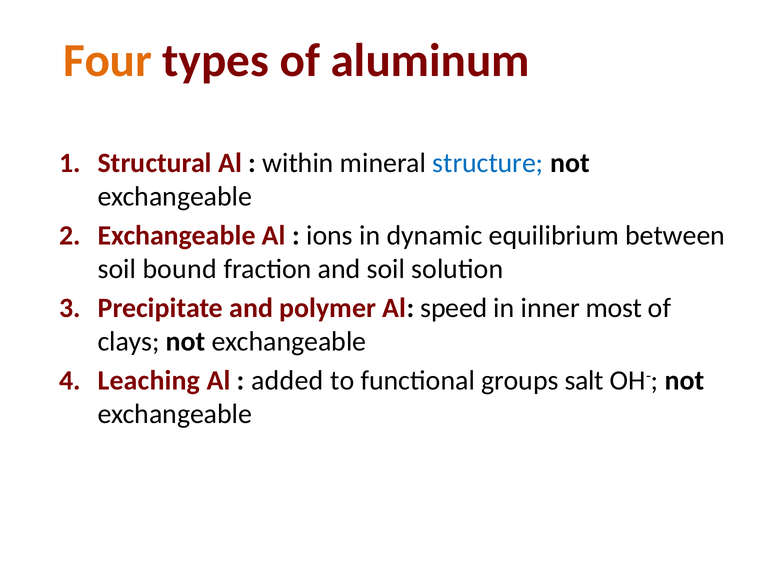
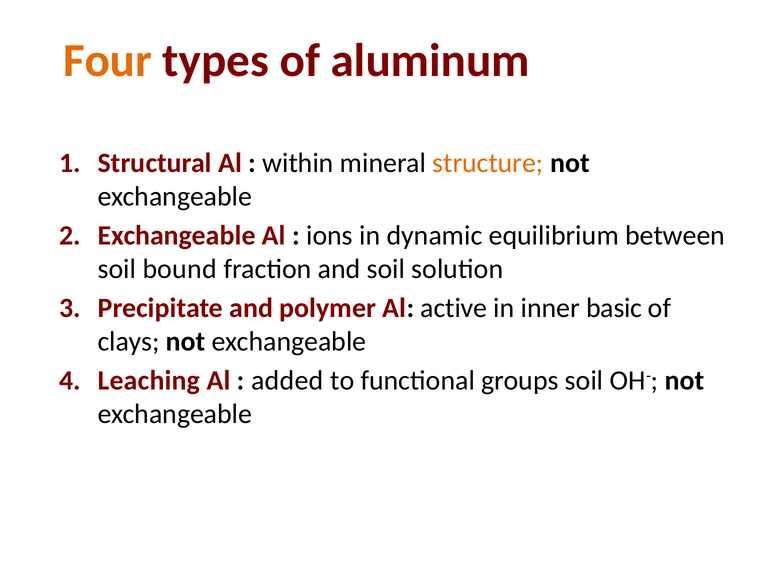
structure colour: blue -> orange (488, 163)
speed: speed -> active (454, 308)
most: most -> basic (614, 308)
groups salt: salt -> soil (584, 380)
